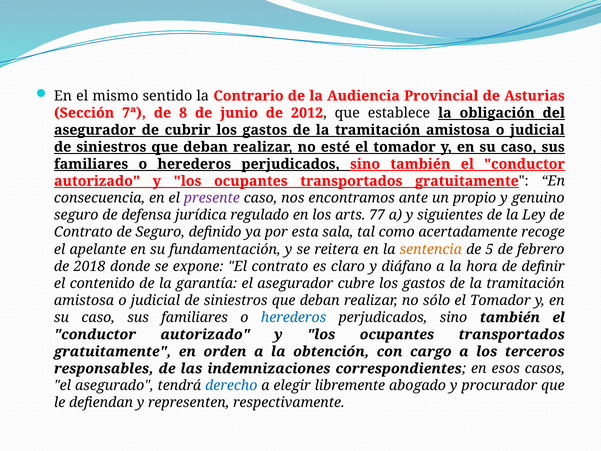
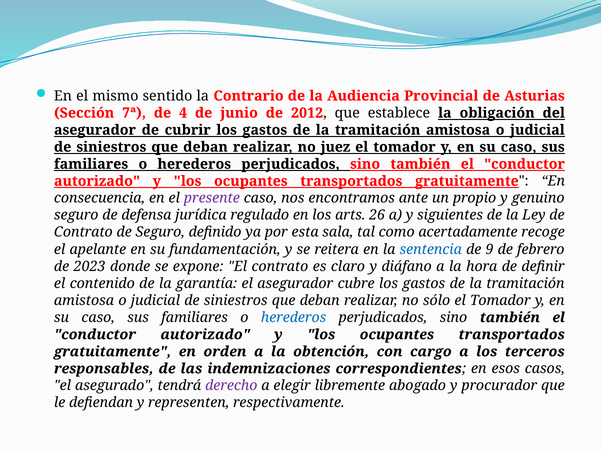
8: 8 -> 4 (183, 113)
esté: esté -> juez (336, 147)
77: 77 -> 26 (377, 215)
sentencia colour: orange -> blue (431, 249)
5: 5 -> 9 (490, 249)
2018: 2018 -> 2023 (90, 266)
derecho colour: blue -> purple (231, 385)
